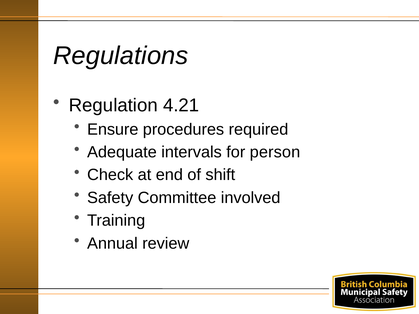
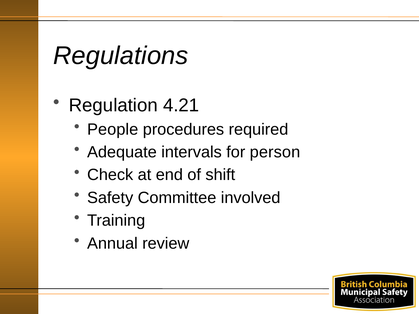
Ensure: Ensure -> People (113, 129)
